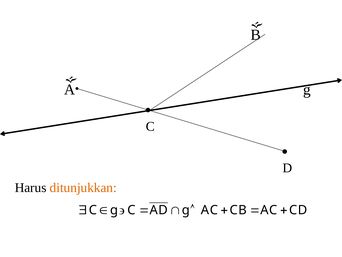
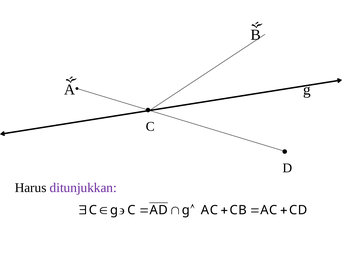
ditunjukkan colour: orange -> purple (83, 187)
